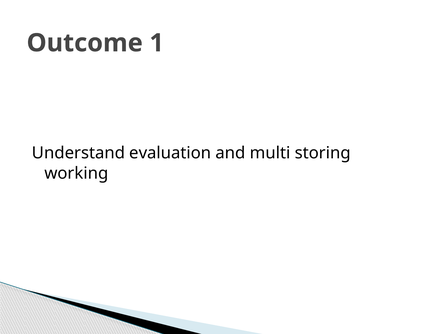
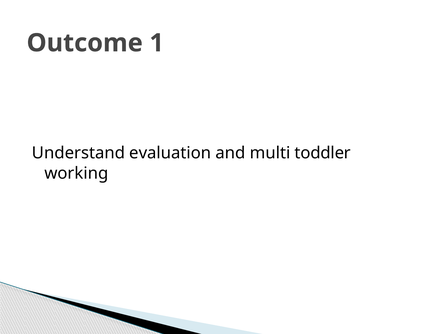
storing: storing -> toddler (323, 153)
